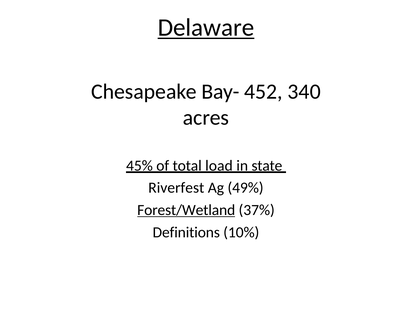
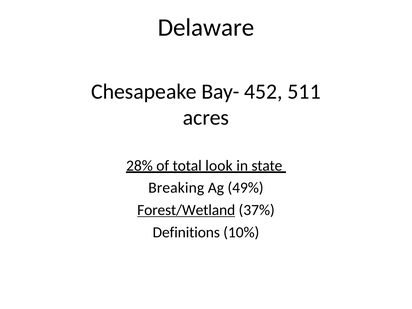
Delaware underline: present -> none (206, 27)
340: 340 -> 511 (304, 92)
45%: 45% -> 28% (139, 166)
load: load -> look (219, 166)
Riverfest: Riverfest -> Breaking (176, 188)
